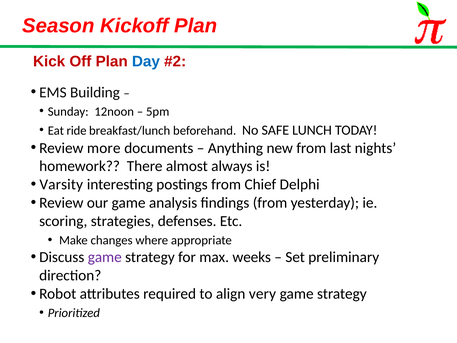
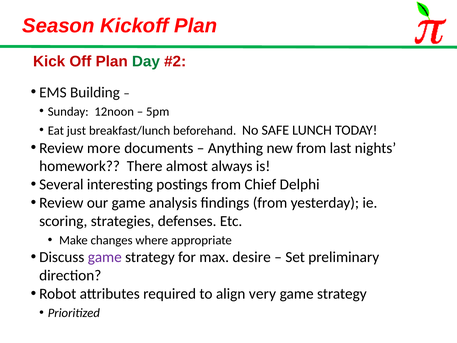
Day colour: blue -> green (146, 62)
ride: ride -> just (76, 131)
Varsity: Varsity -> Several (61, 184)
weeks: weeks -> desire (252, 257)
